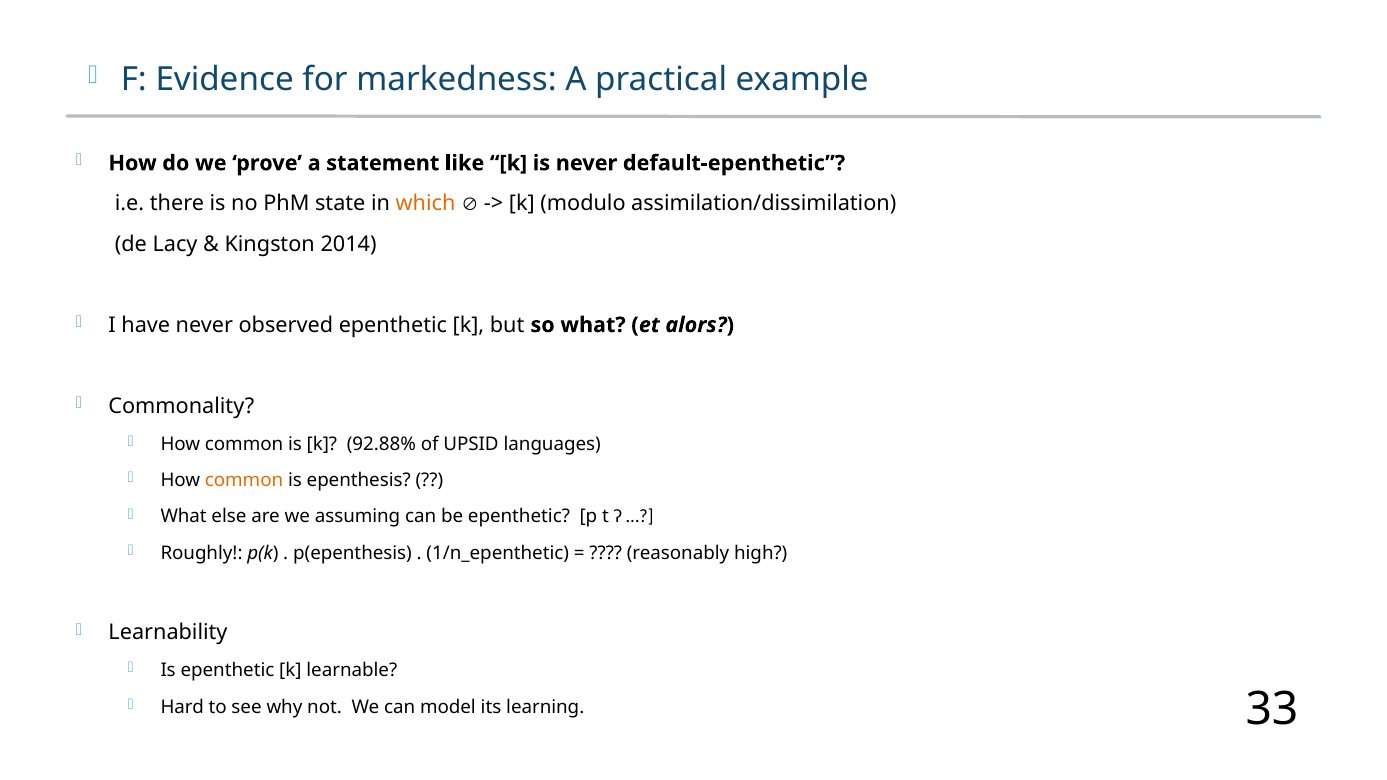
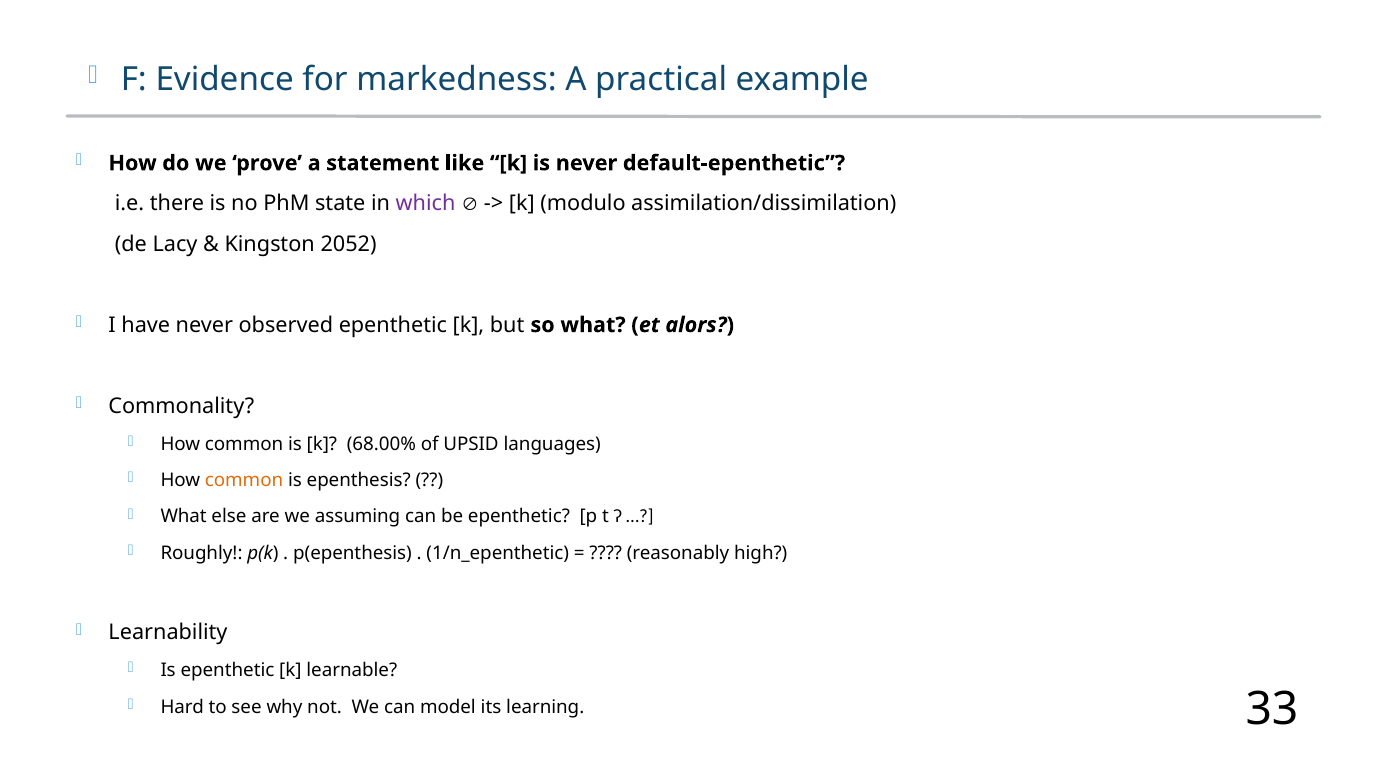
which colour: orange -> purple (426, 204)
2014: 2014 -> 2052 (349, 244)
92.88%: 92.88% -> 68.00% (381, 444)
